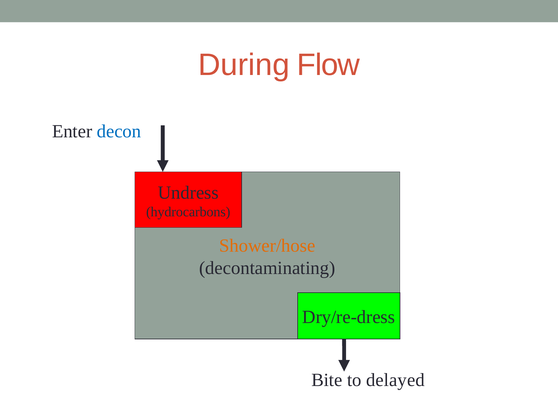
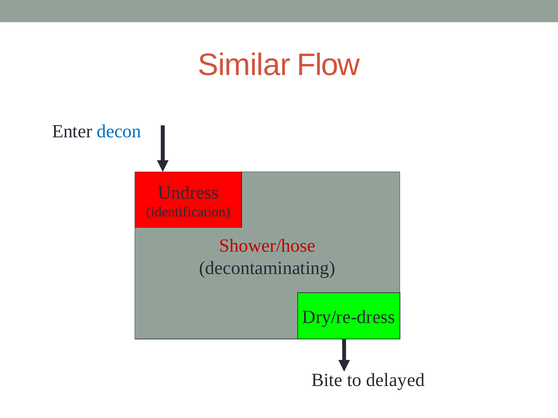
During: During -> Similar (244, 65)
hydrocarbons: hydrocarbons -> identification (188, 212)
Shower/hose colour: orange -> red (267, 246)
